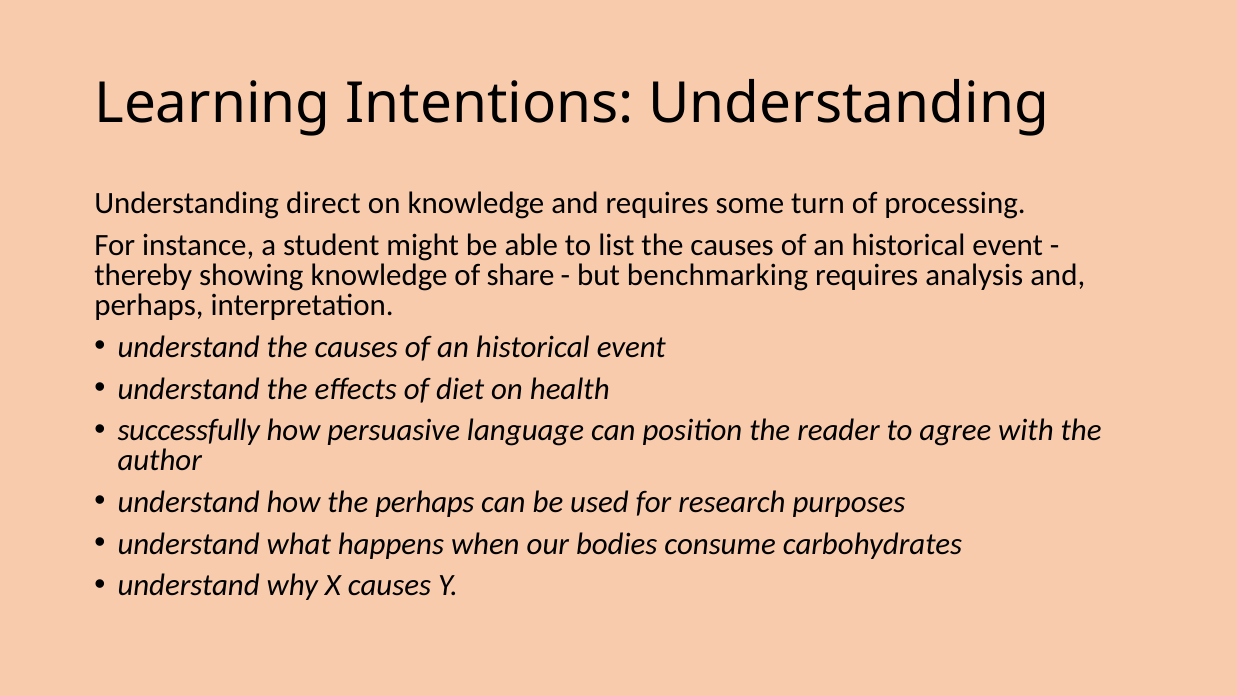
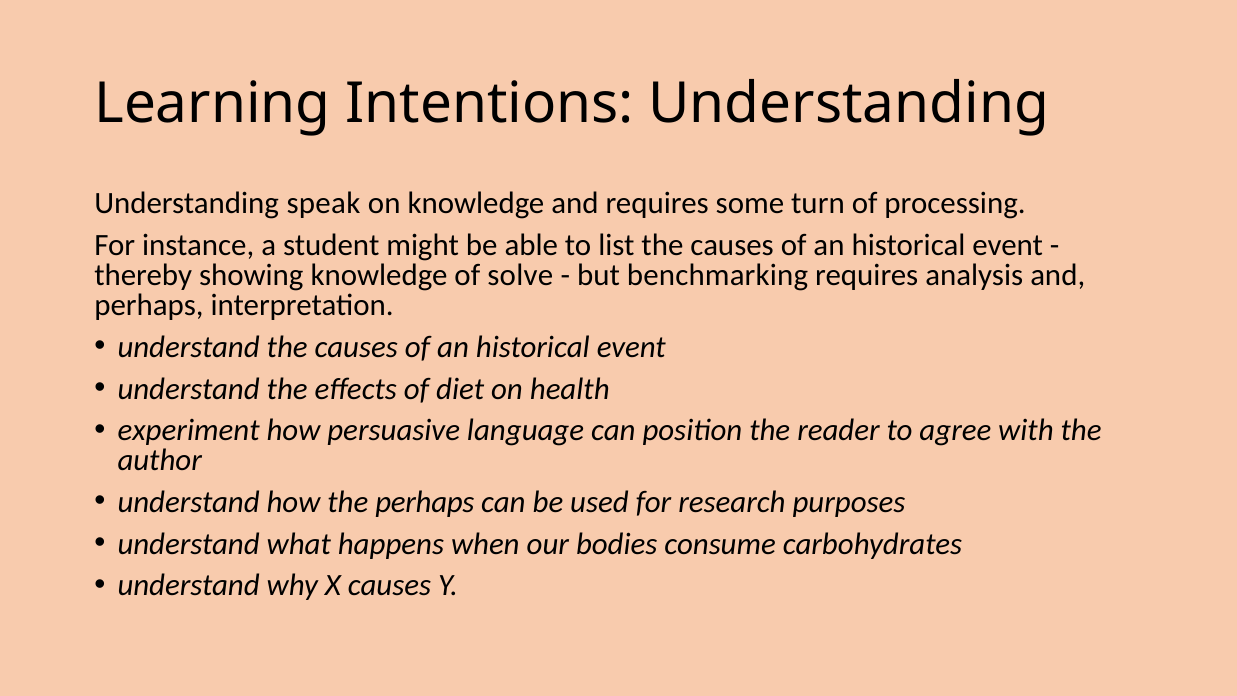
direct: direct -> speak (323, 204)
share: share -> solve (520, 275)
successfully: successfully -> experiment (189, 430)
